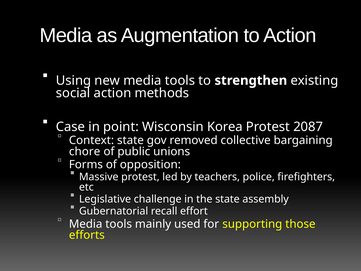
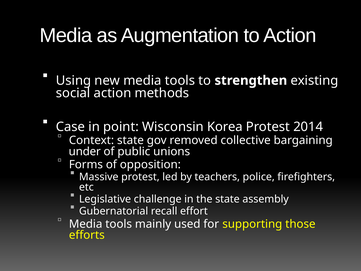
2087: 2087 -> 2014 (308, 127)
chore: chore -> under (85, 151)
